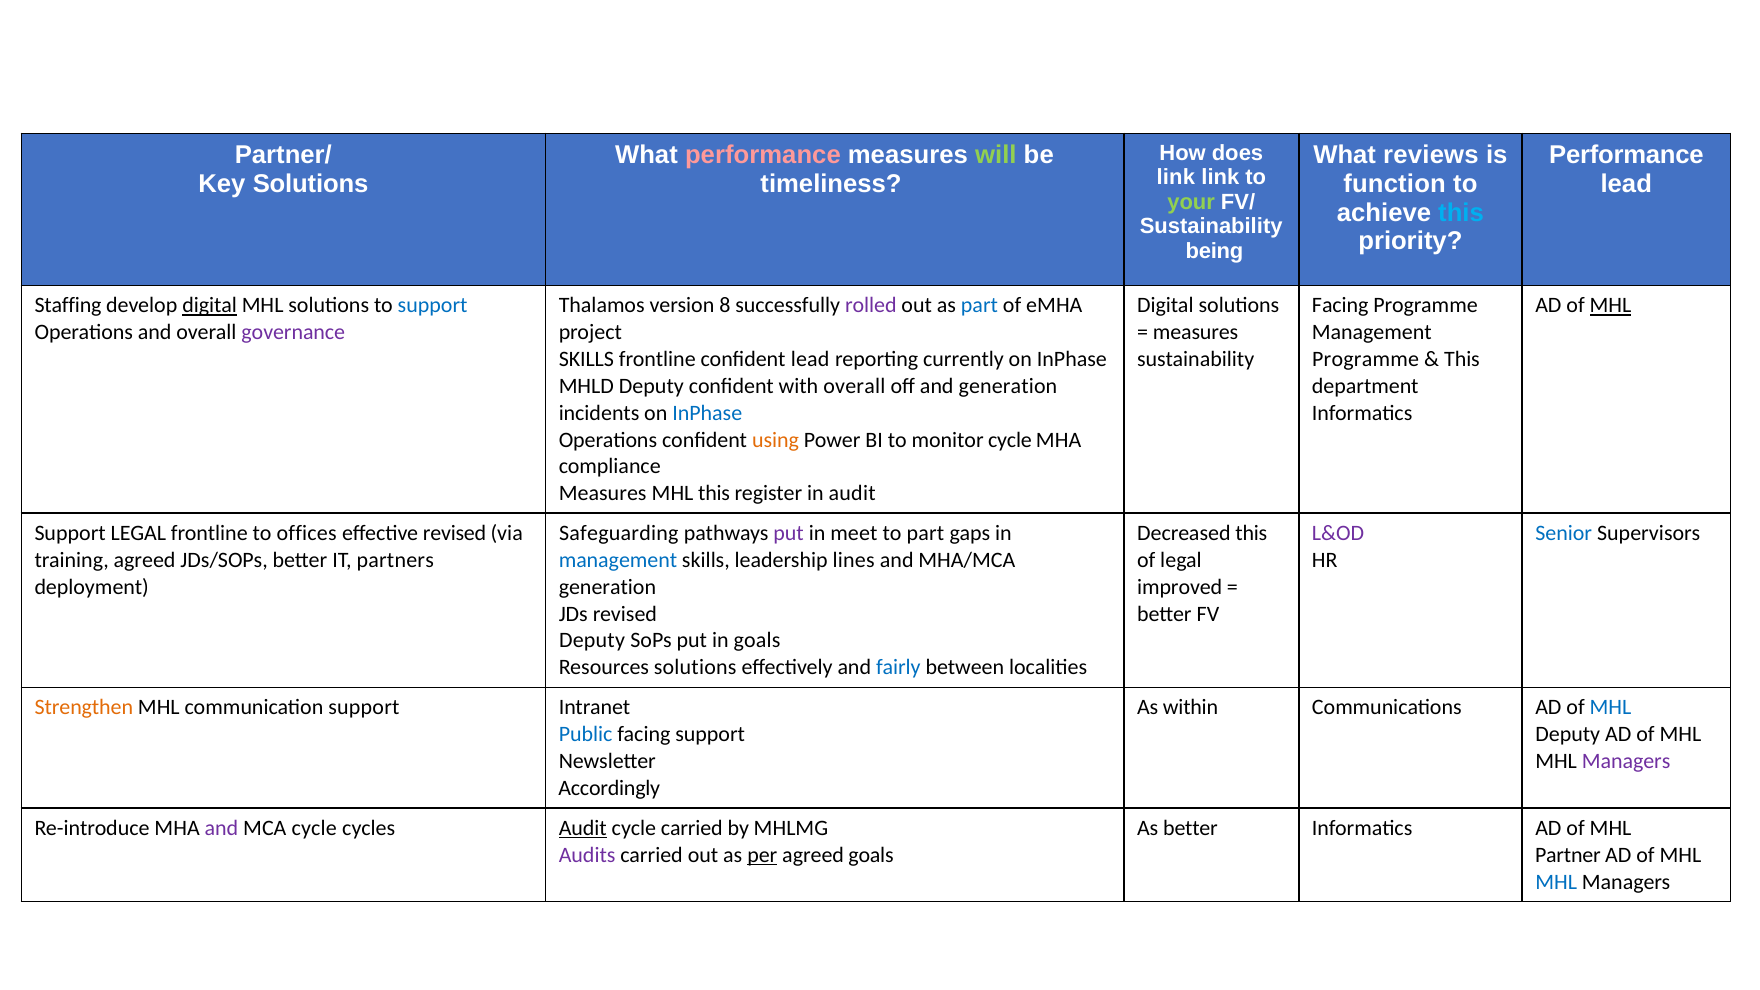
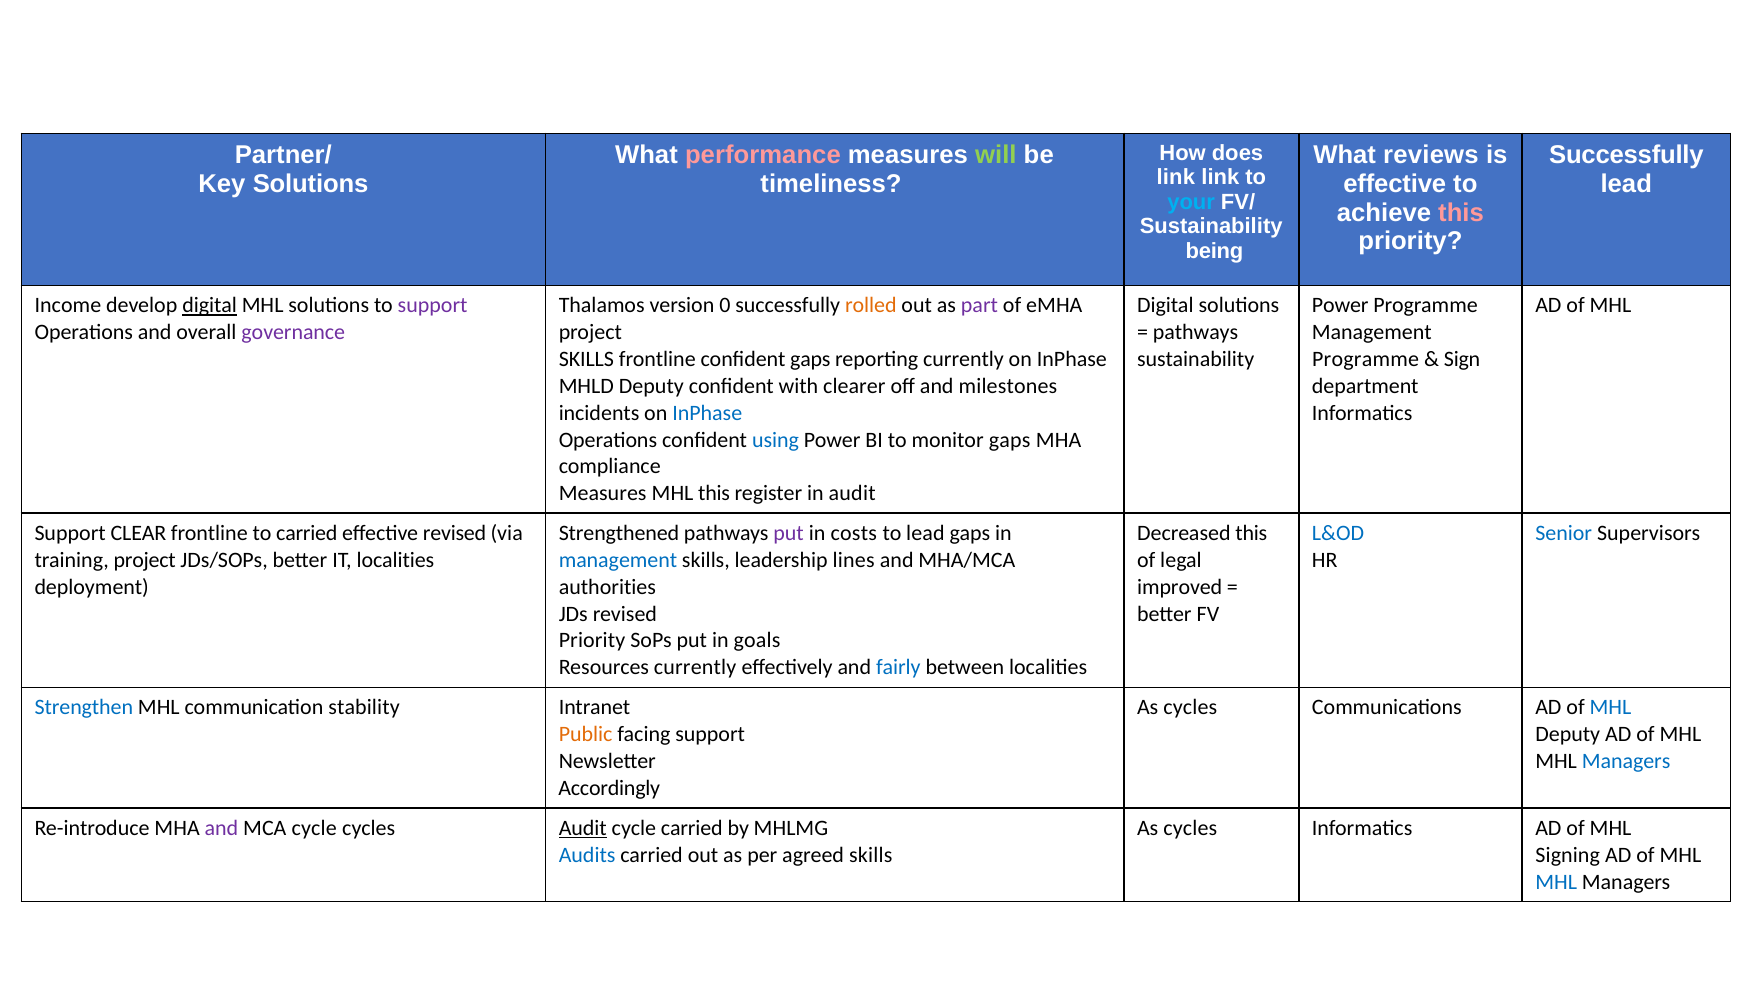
Performance: Performance -> Successfully (1626, 155)
function: function -> effective (1395, 184)
your colour: light green -> light blue (1191, 202)
this colour: light blue -> pink (1461, 213)
Staffing: Staffing -> Income (68, 306)
support colour: blue -> purple (433, 306)
8: 8 -> 0 (725, 306)
rolled colour: purple -> orange (871, 306)
part colour: blue -> purple (979, 306)
Facing: Facing -> Power (1340, 306)
MHL underline: present -> none (1611, 306)
measures: measures -> pathways (1196, 333)
confident lead: lead -> gaps (810, 359)
This: This -> Sign (1462, 359)
with overall: overall -> clearer (854, 386)
and generation: generation -> milestones (1008, 386)
using colour: orange -> blue (776, 440)
monitor cycle: cycle -> gaps (1010, 440)
Support LEGAL: LEGAL -> CLEAR (138, 533)
to offices: offices -> carried (307, 533)
Safeguarding: Safeguarding -> Strengthened (619, 533)
meet: meet -> costs (854, 533)
to part: part -> lead (925, 533)
L&OD colour: purple -> blue (1338, 533)
training agreed: agreed -> project (145, 560)
IT partners: partners -> localities (395, 560)
generation: generation -> authorities (607, 587)
Deputy: Deputy -> Priority (592, 641)
Resources solutions: solutions -> currently (695, 668)
Strengthen colour: orange -> blue (84, 708)
communication support: support -> stability (364, 708)
within: within -> cycles (1190, 708)
Public colour: blue -> orange (586, 734)
Managers colour: purple -> blue (1626, 761)
better: better -> cycles (1190, 828)
Audits colour: purple -> blue (587, 855)
per underline: present -> none (762, 855)
agreed goals: goals -> skills (871, 855)
Partner: Partner -> Signing (1568, 855)
